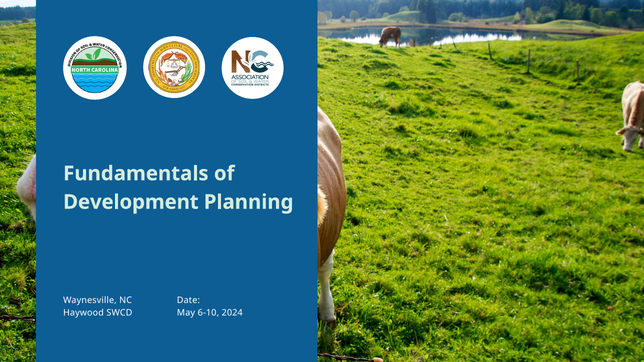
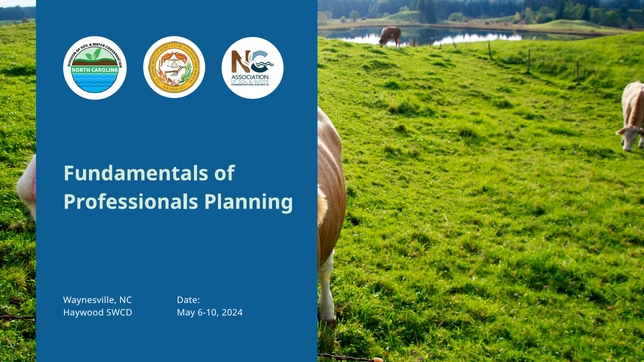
Development: Development -> Professionals (131, 202)
